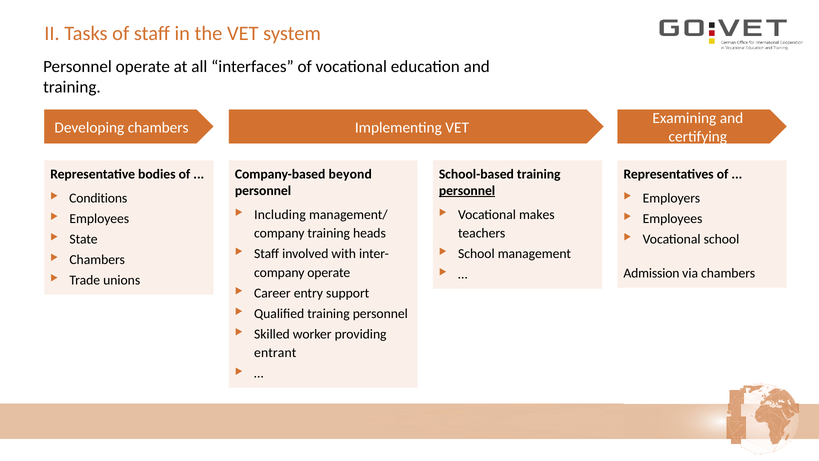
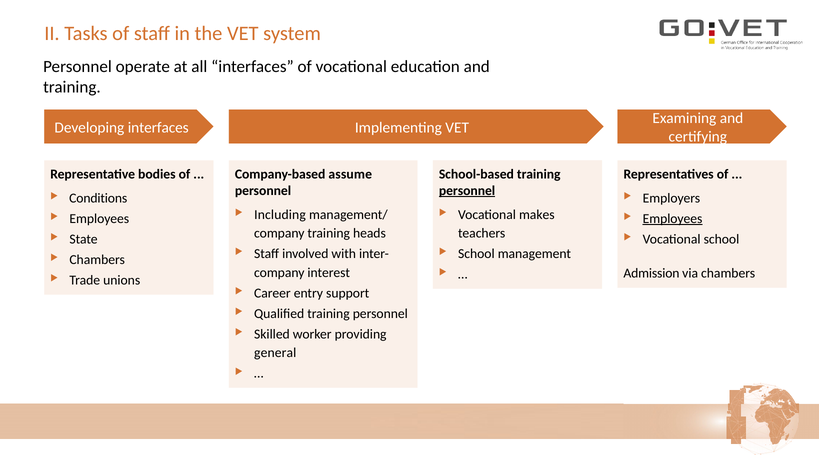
Developing chambers: chambers -> interfaces (158, 127)
beyond: beyond -> assume (350, 174)
Employees underline: none -> present (673, 219)
company operate: operate -> interest (329, 272)
entrant: entrant -> general (275, 353)
